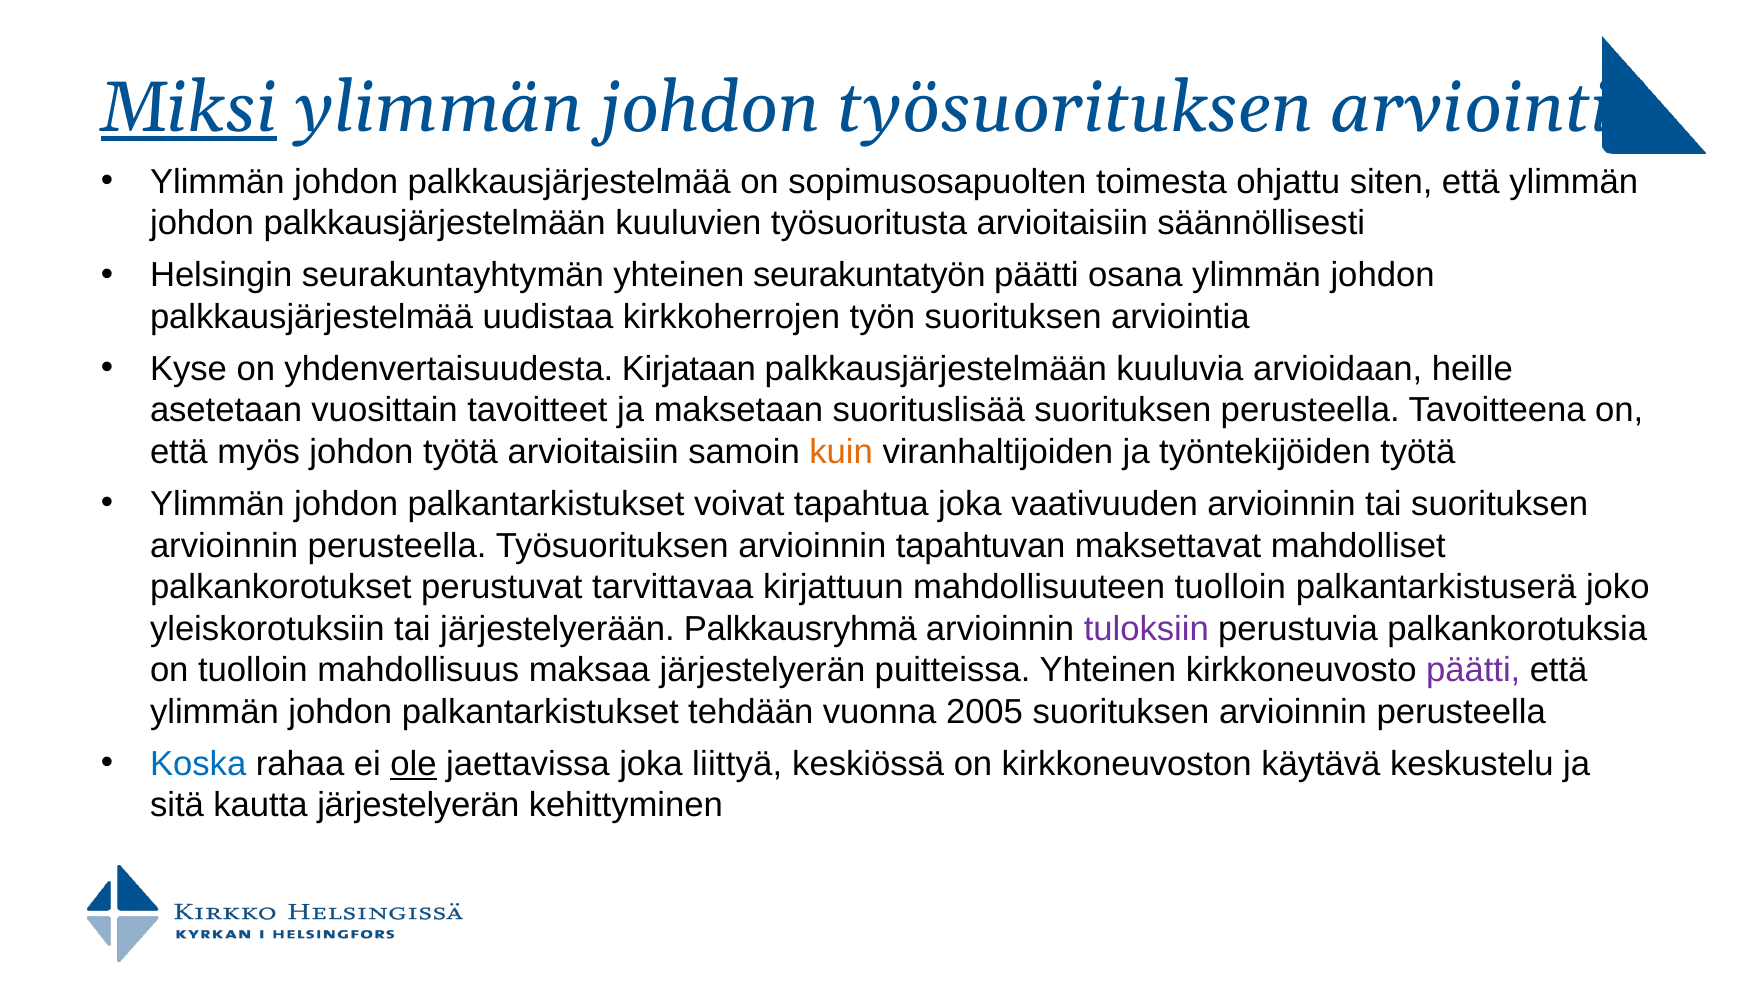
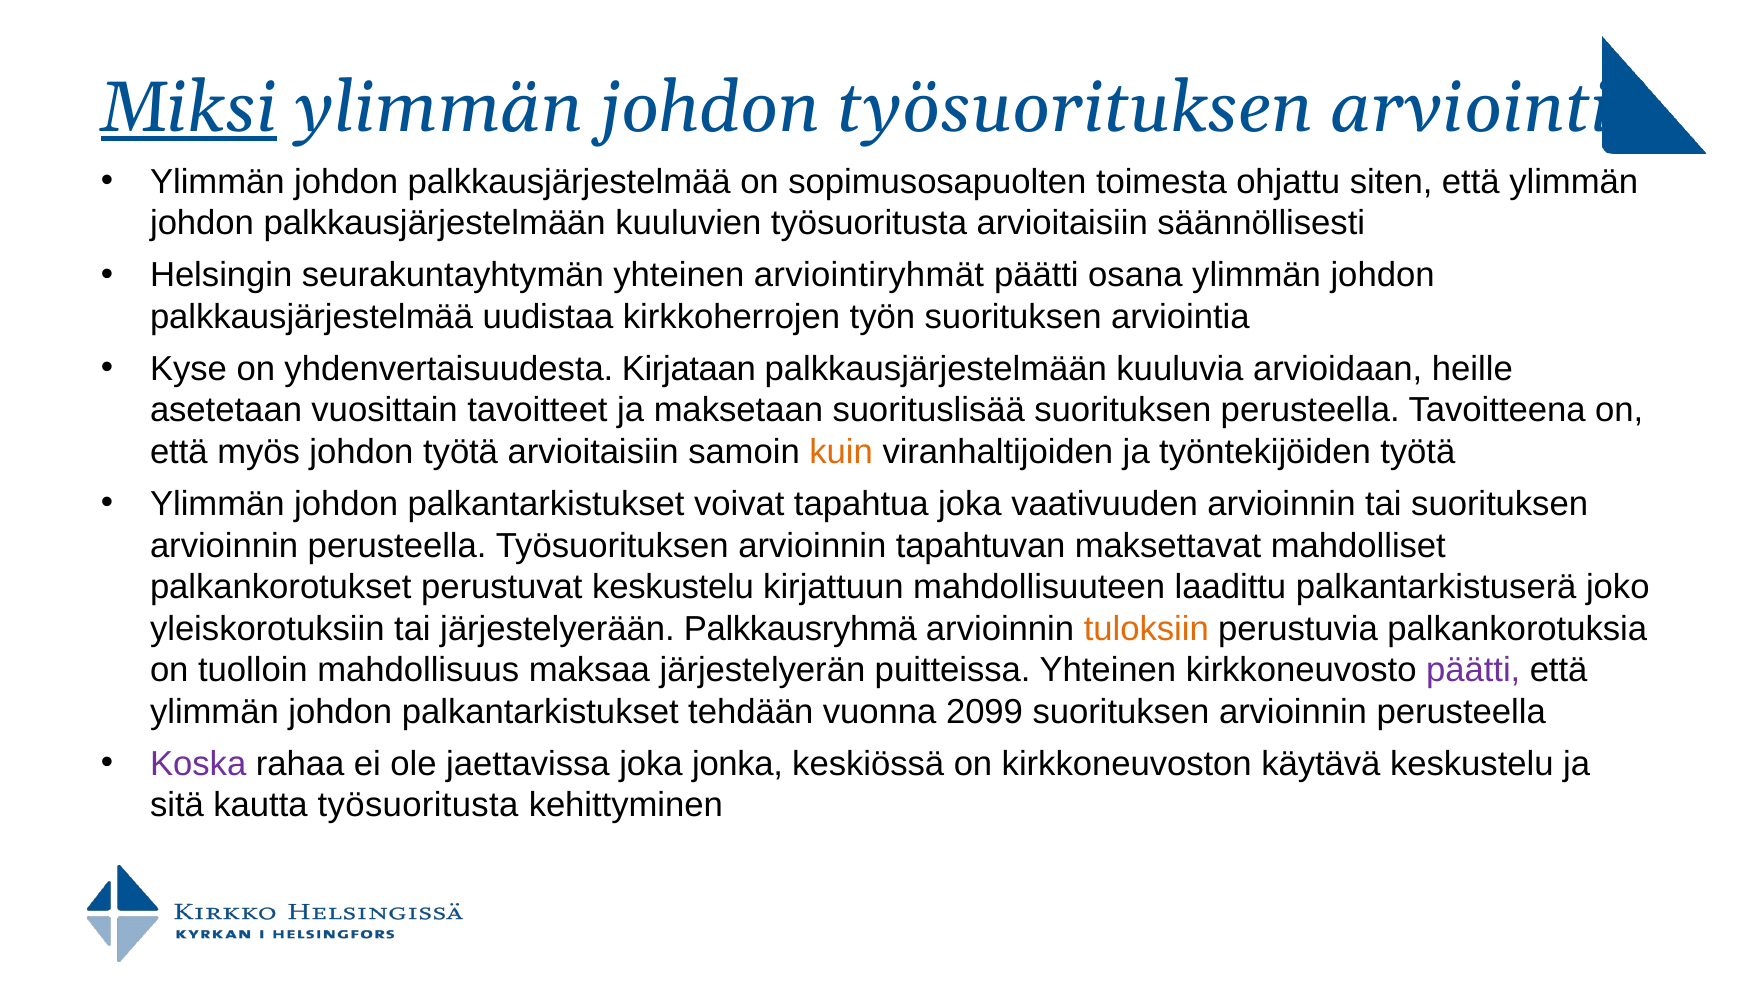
seurakuntatyön: seurakuntatyön -> arviointiryhmät (869, 275)
perustuvat tarvittavaa: tarvittavaa -> keskustelu (673, 587)
mahdollisuuteen tuolloin: tuolloin -> laadittu (1230, 587)
tuloksiin colour: purple -> orange (1146, 629)
2005: 2005 -> 2099 (985, 712)
Koska colour: blue -> purple (198, 764)
ole underline: present -> none (413, 764)
liittyä: liittyä -> jonka (738, 764)
kautta järjestelyerän: järjestelyerän -> työsuoritusta (418, 806)
